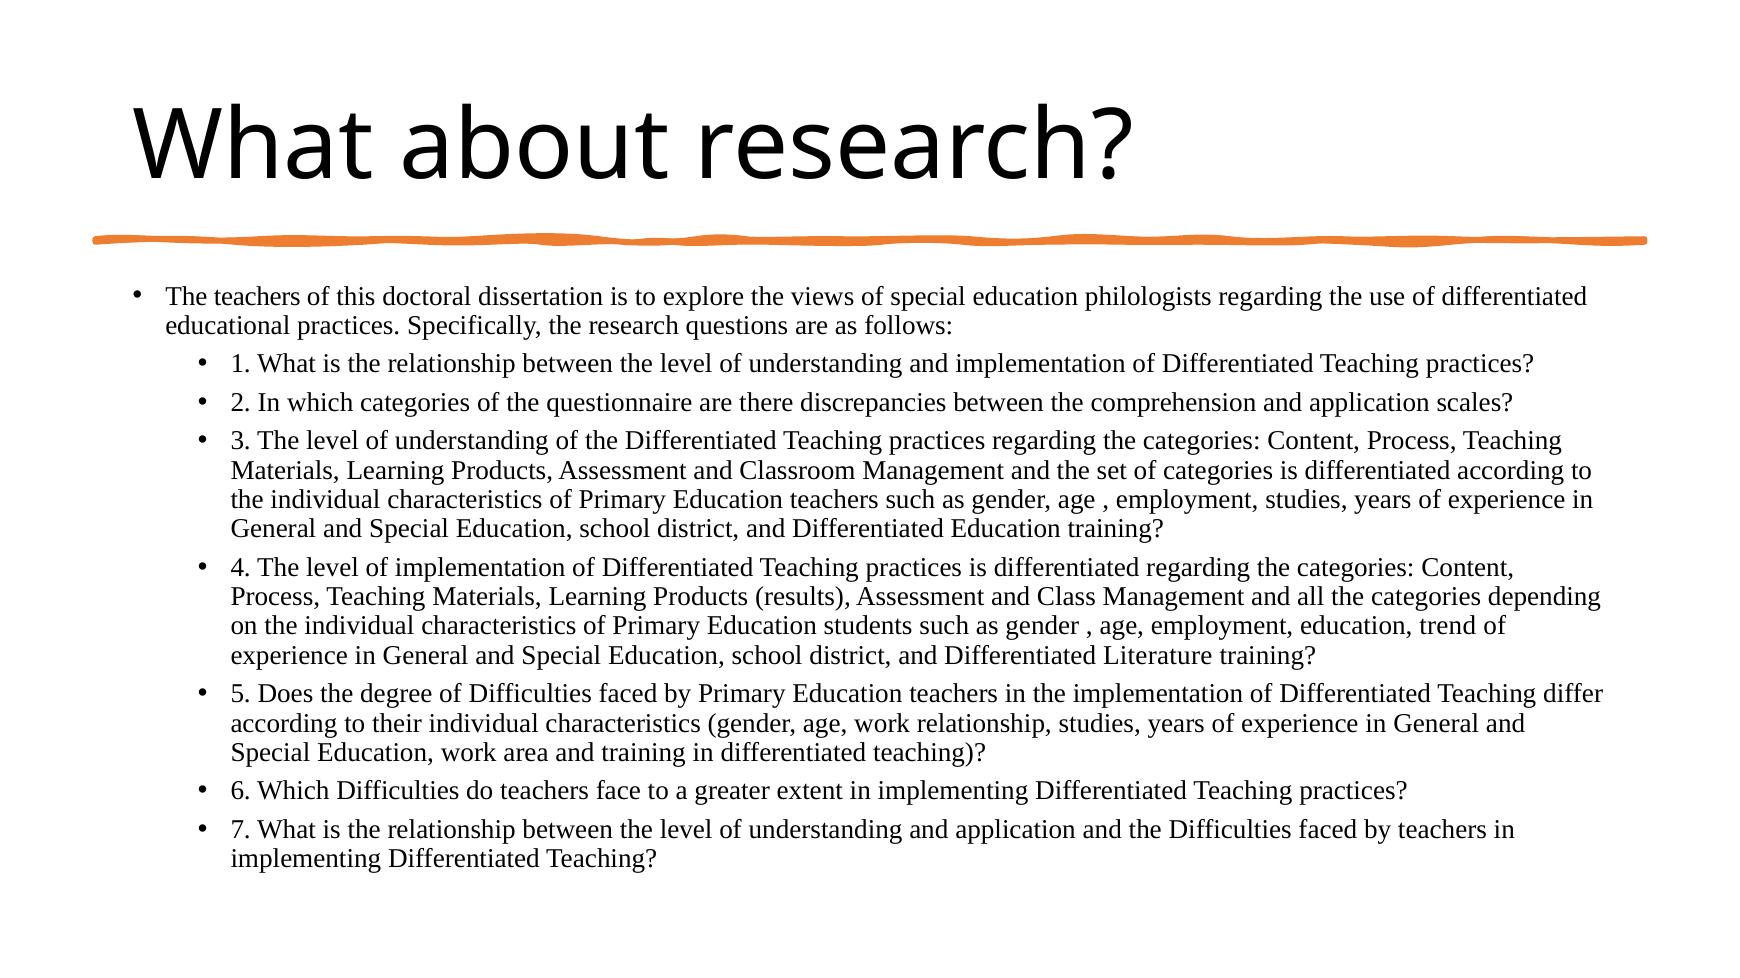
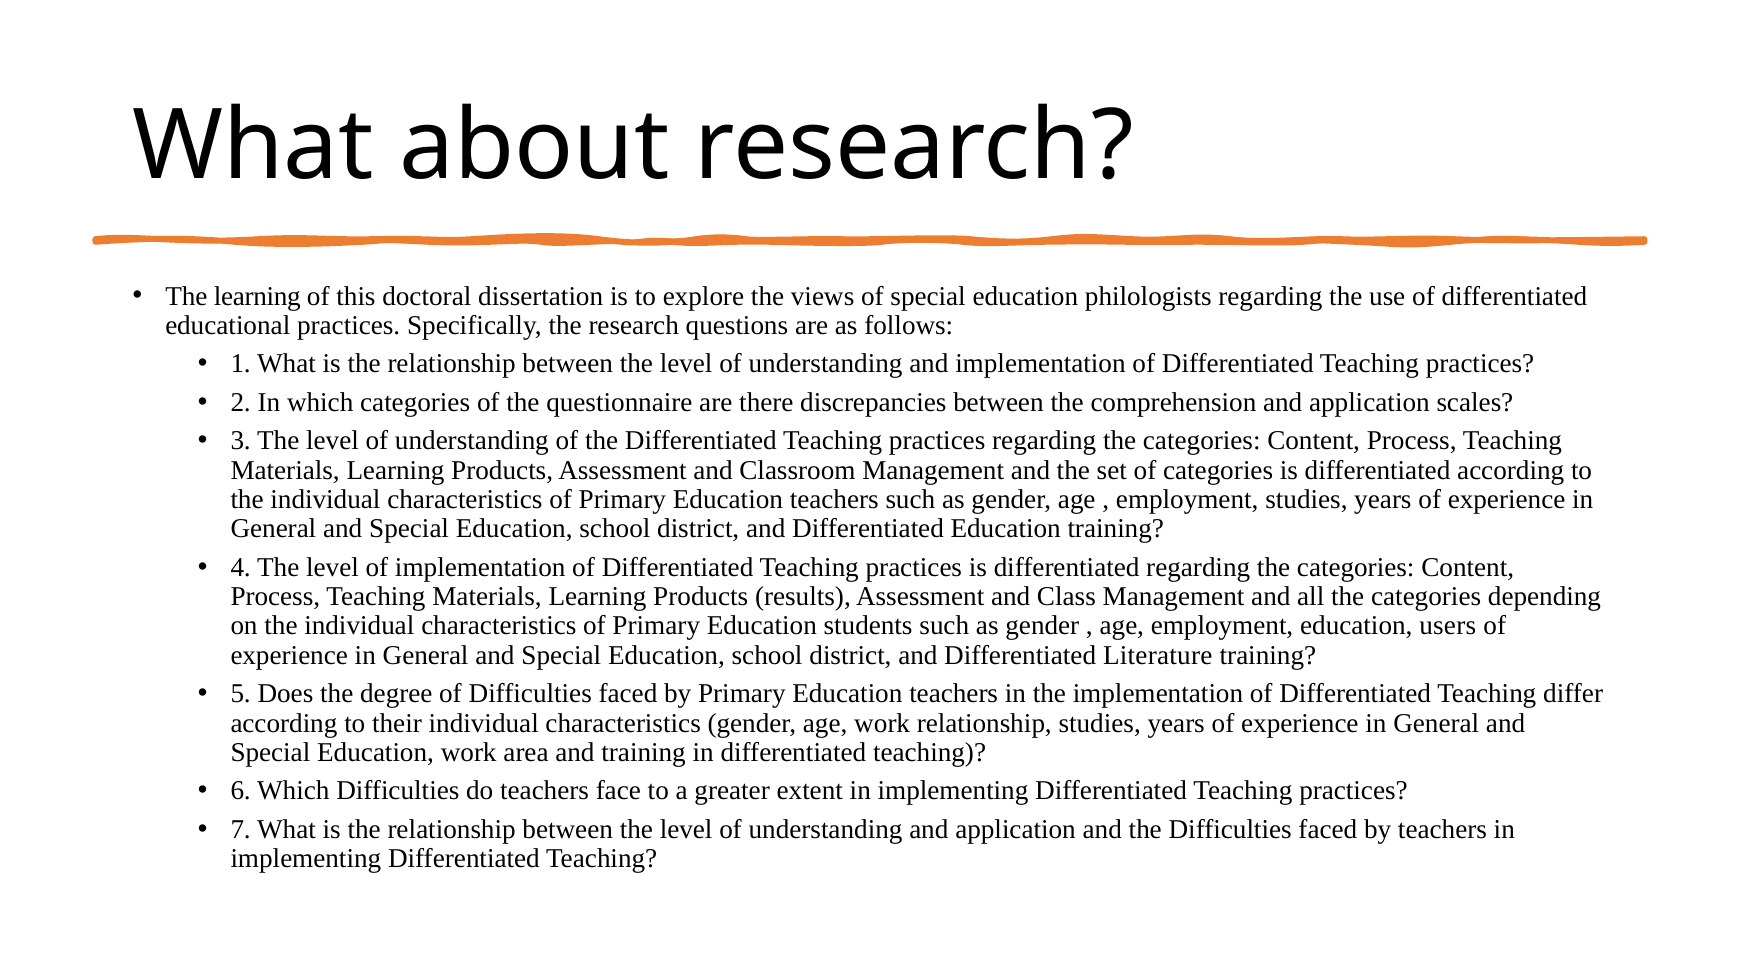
The teachers: teachers -> learning (257, 296)
trend: trend -> users (1448, 626)
